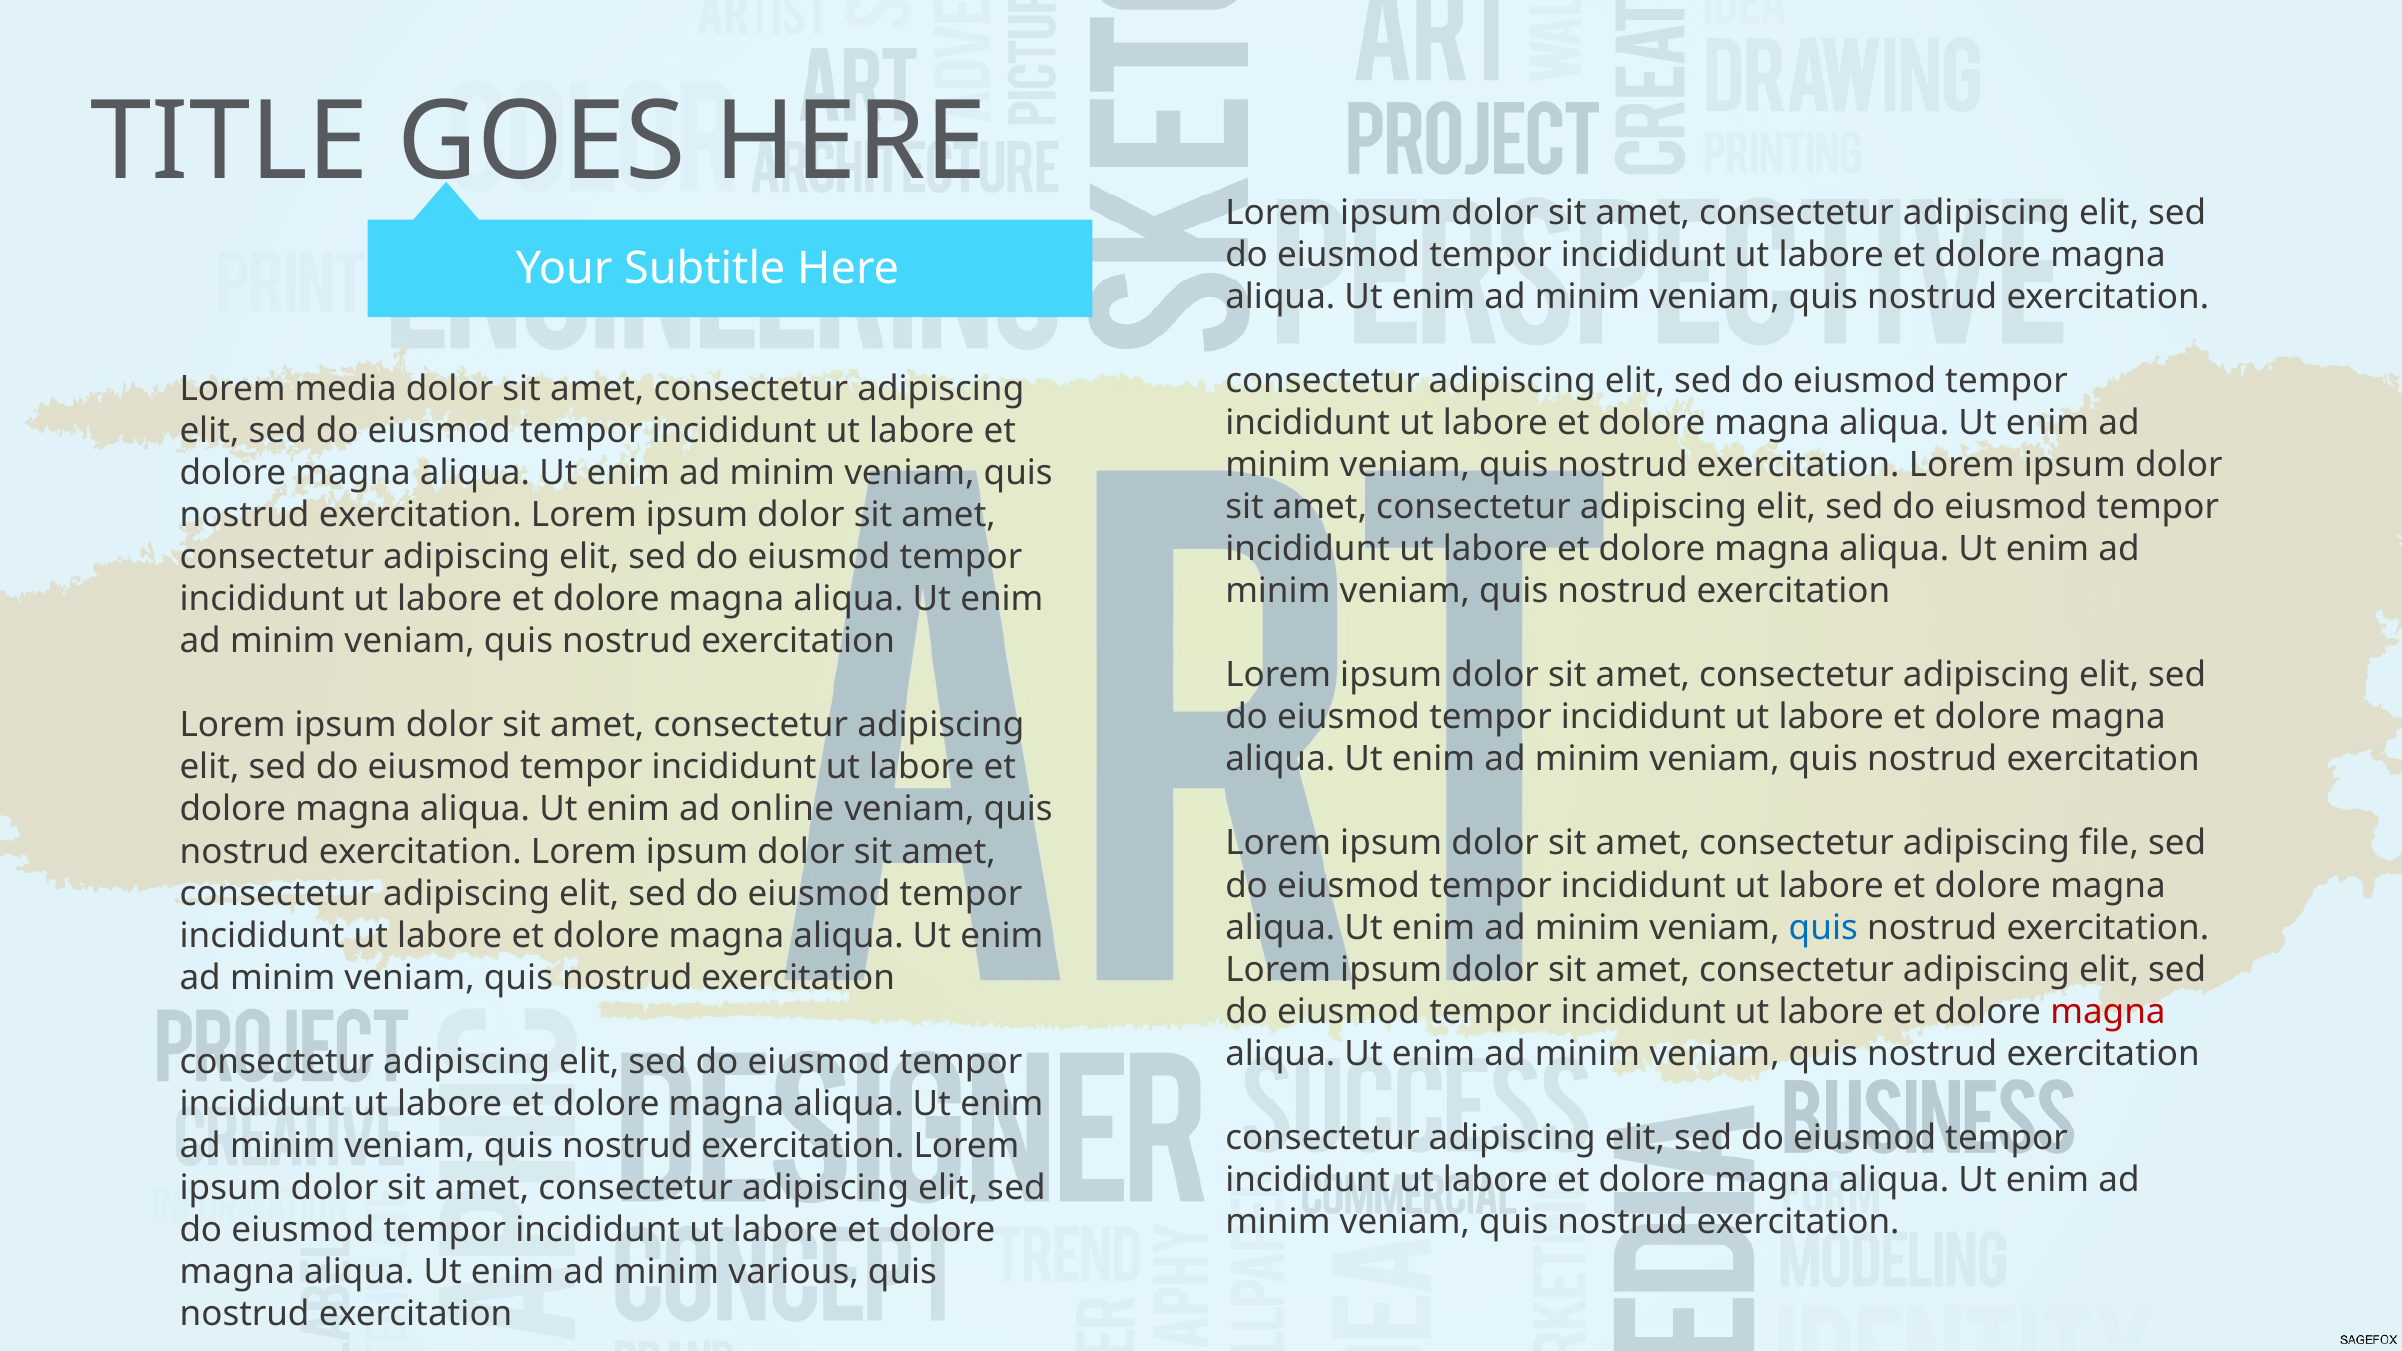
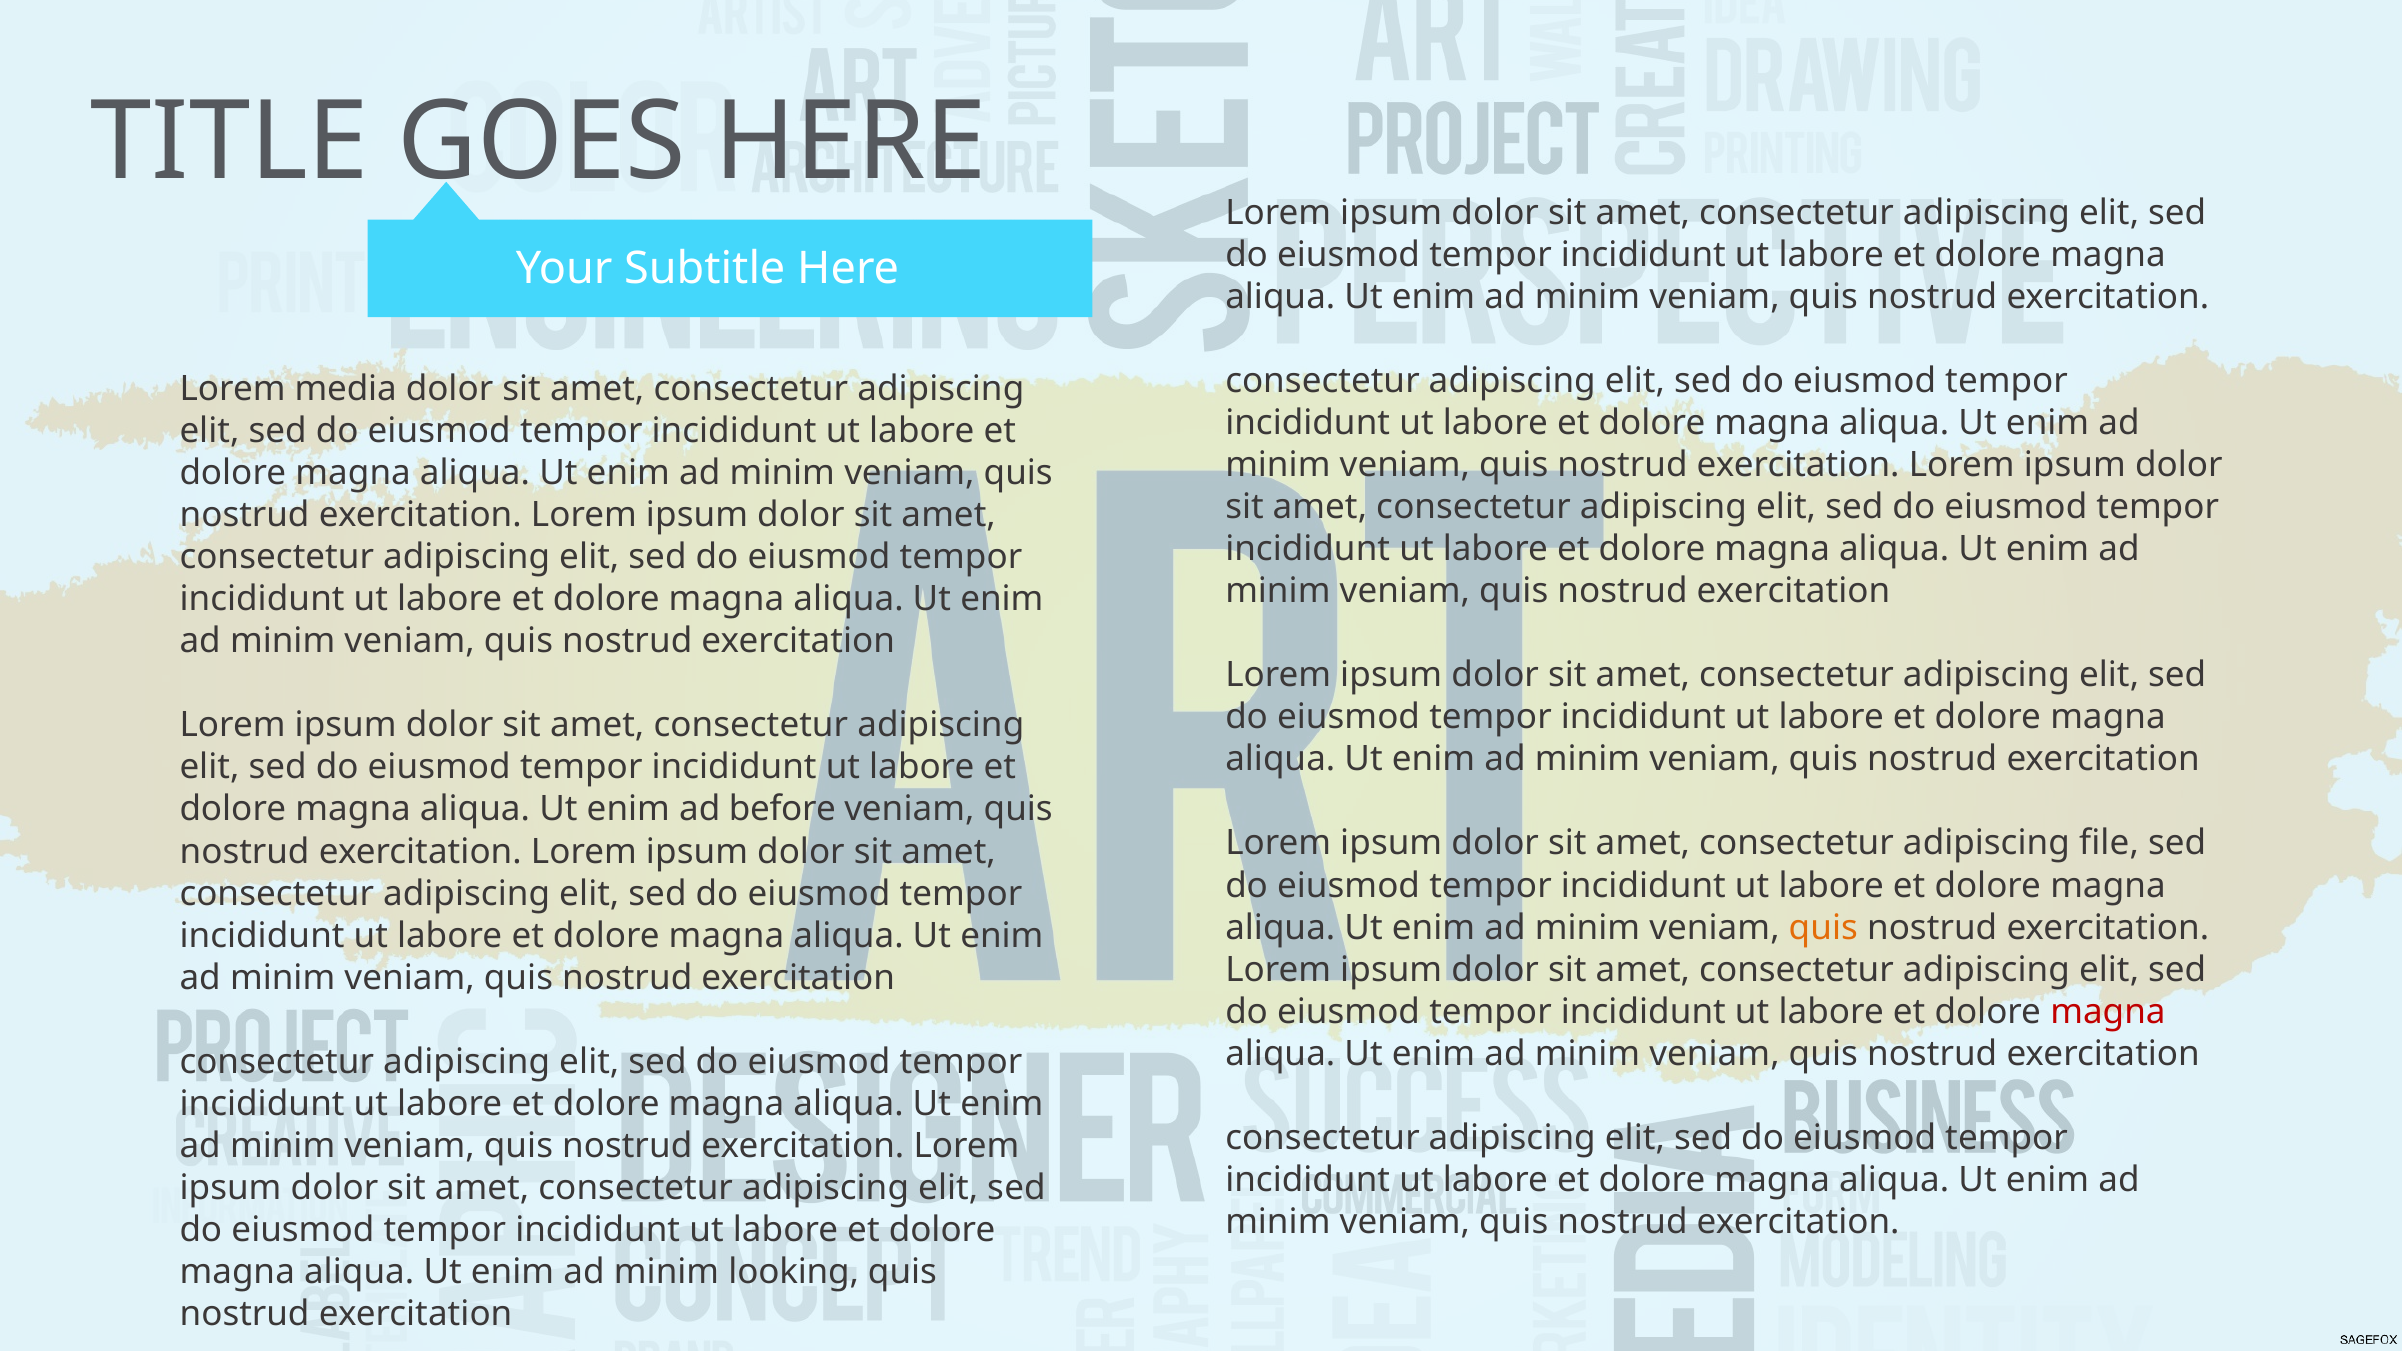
online: online -> before (782, 809)
quis colour: blue -> orange (1823, 928)
various: various -> looking (794, 1272)
